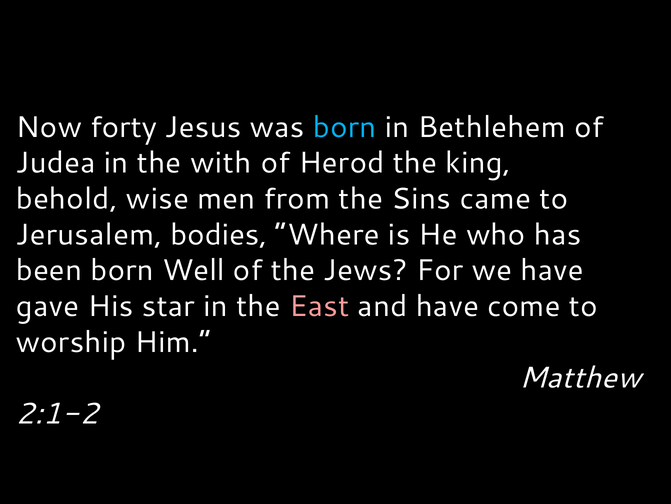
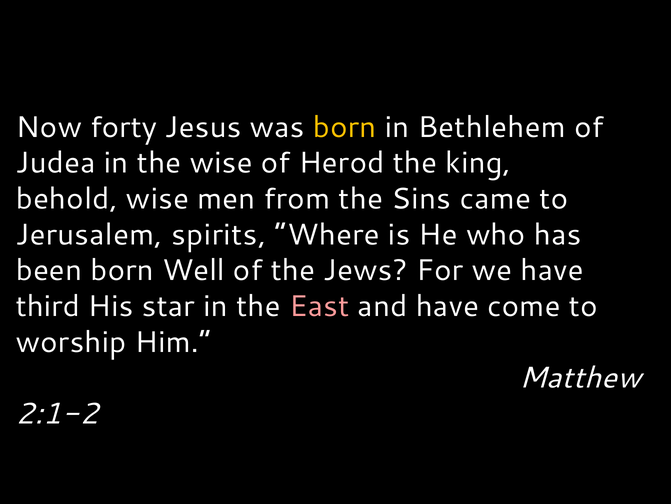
born colour: light blue -> yellow (345, 127)
the with: with -> wise (221, 163)
bodies: bodies -> spirits (219, 234)
gave: gave -> third (48, 306)
